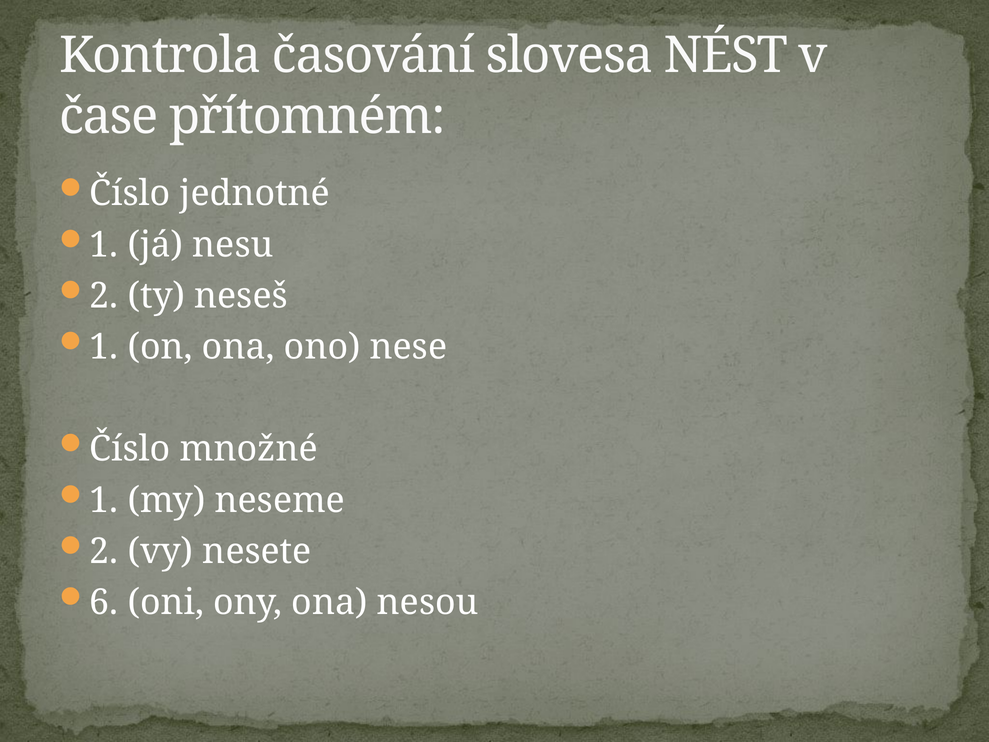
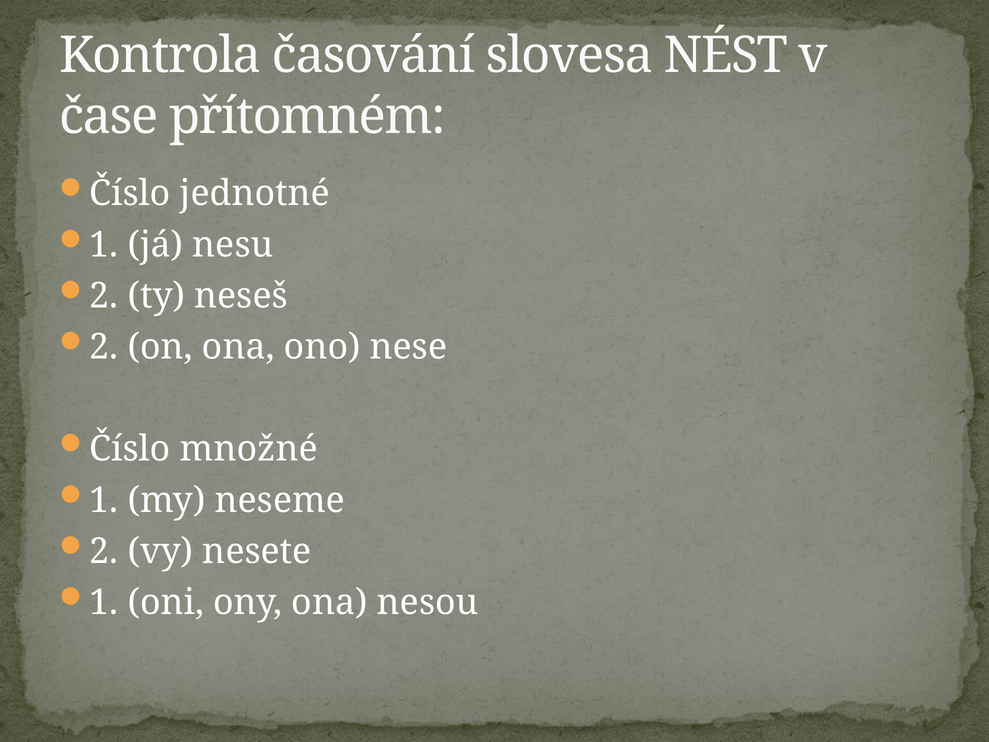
1: 1 -> 2 (104, 347)
6: 6 -> 1 (104, 602)
